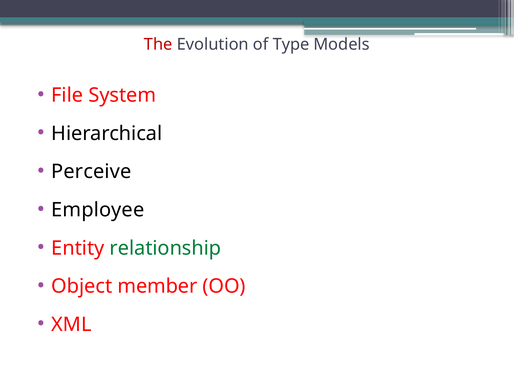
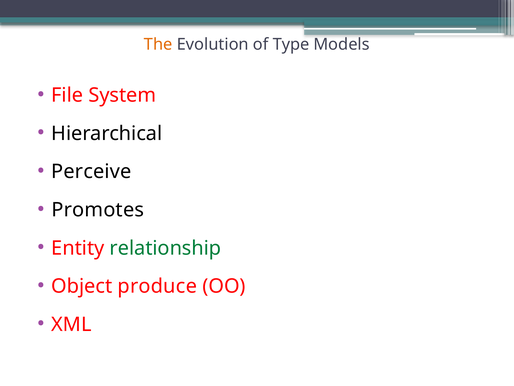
The colour: red -> orange (158, 44)
Employee: Employee -> Promotes (98, 210)
member: member -> produce (157, 286)
